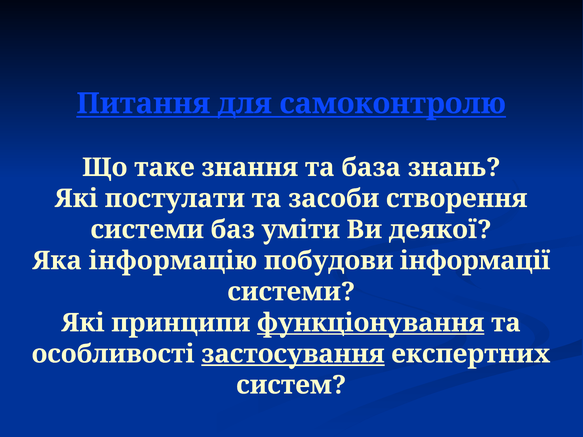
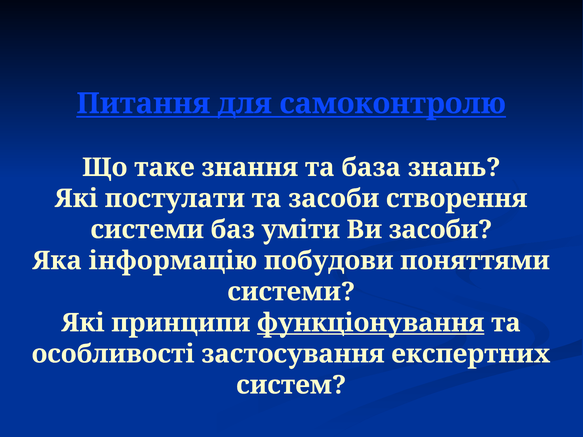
Ви деякої: деякої -> засоби (440, 230)
інформації: інформації -> поняттями (475, 261)
застосування underline: present -> none (293, 354)
